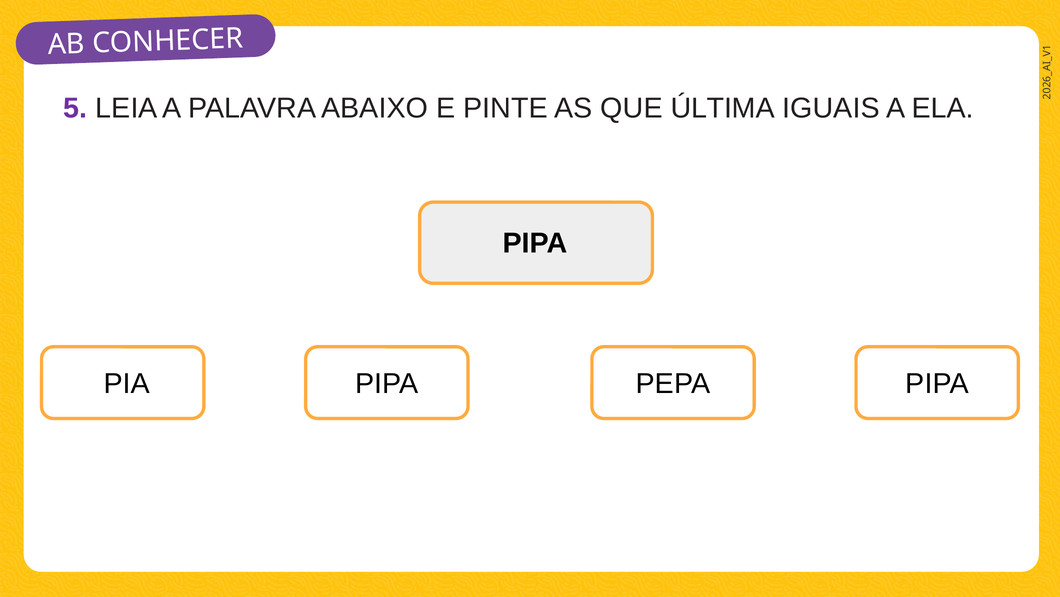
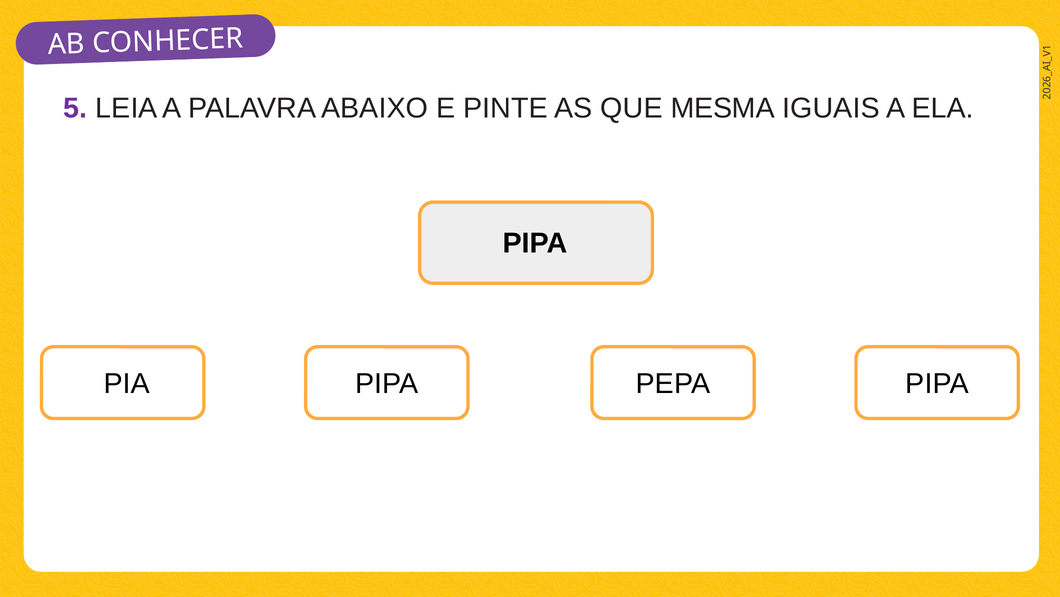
ÚLTIMA: ÚLTIMA -> MESMA (723, 108)
